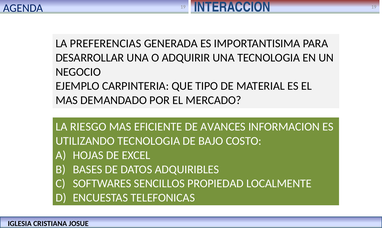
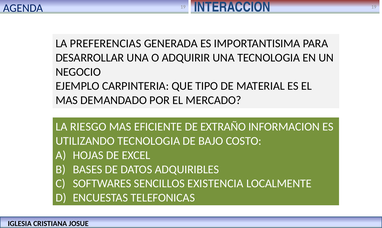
AVANCES: AVANCES -> EXTRAÑO (223, 126)
PROPIEDAD: PROPIEDAD -> EXISTENCIA (216, 183)
